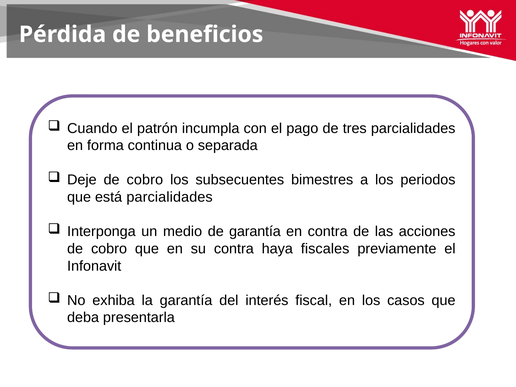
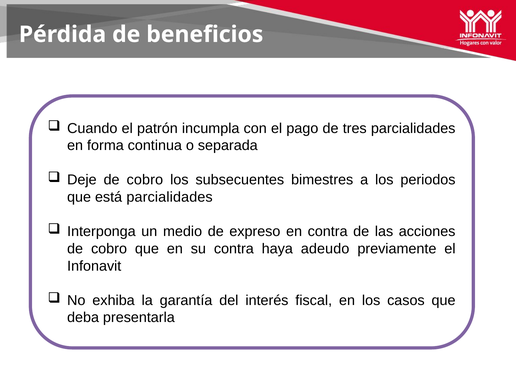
de garantía: garantía -> expreso (255, 232)
fiscales: fiscales -> adeudo (325, 249)
